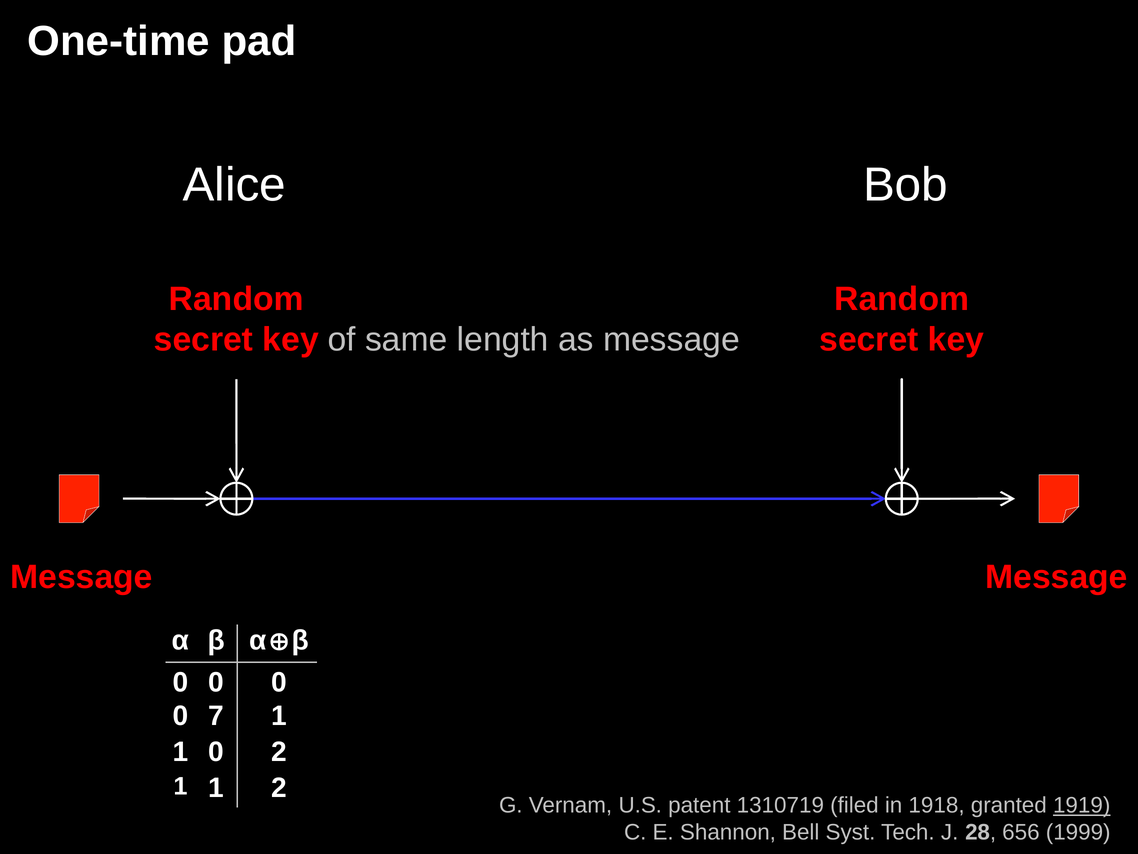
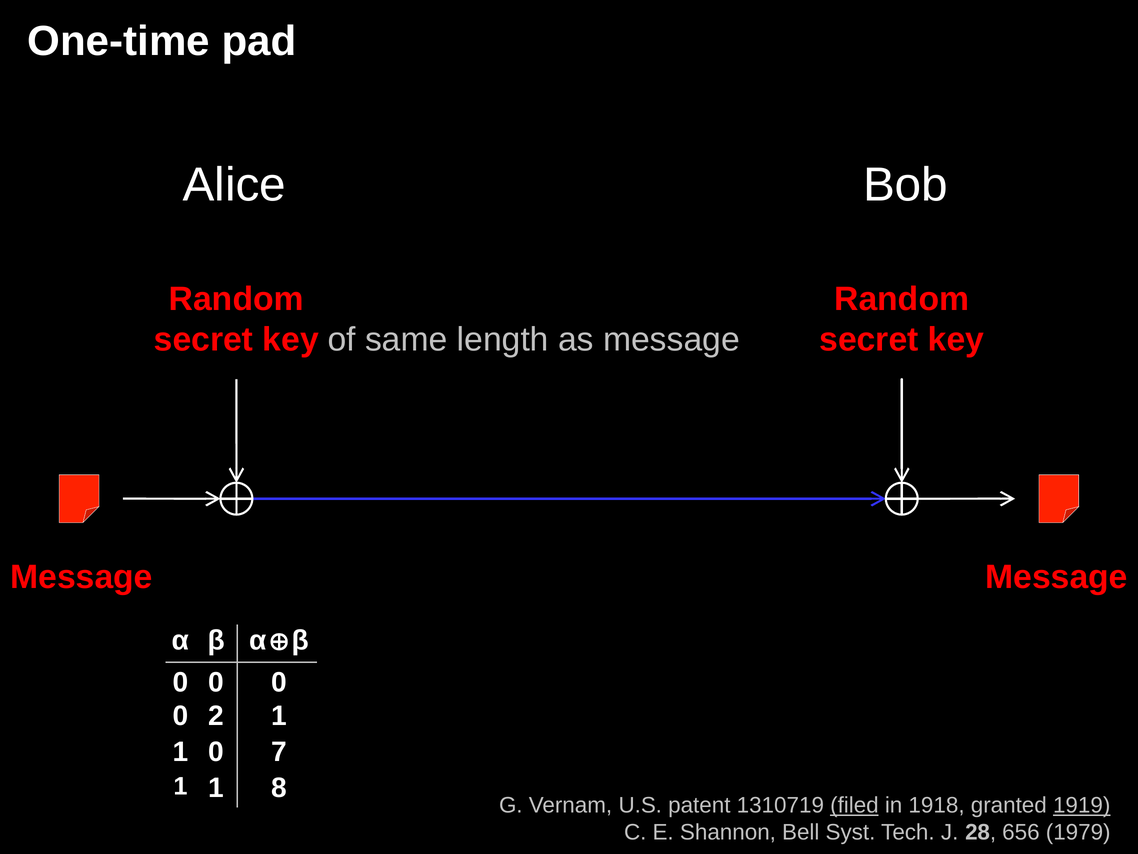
7: 7 -> 2 (216, 716)
0 2: 2 -> 7 (279, 752)
1 2: 2 -> 8 (279, 787)
filed underline: none -> present (854, 805)
1999: 1999 -> 1979 (1078, 832)
